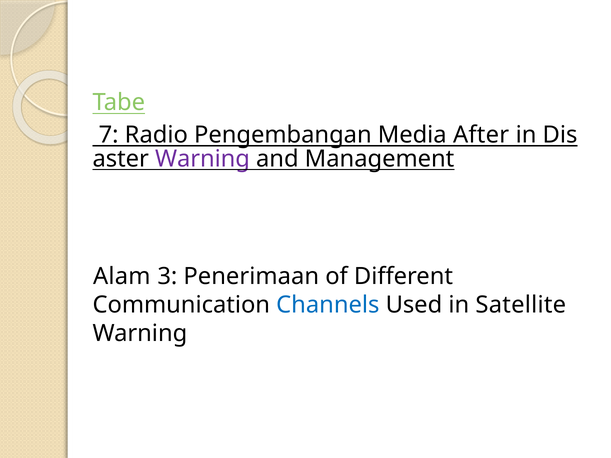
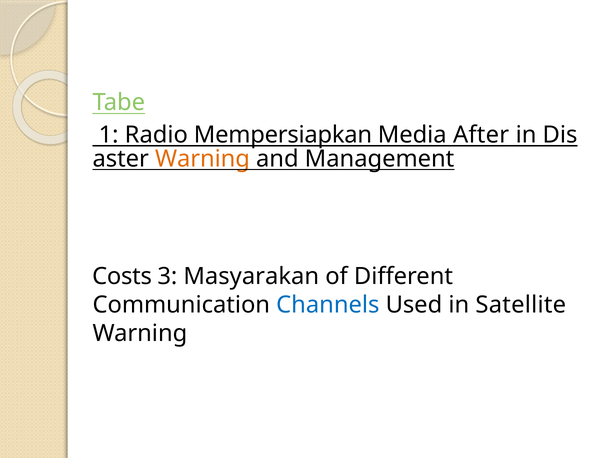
7: 7 -> 1 (109, 135)
Pengembangan: Pengembangan -> Mempersiapkan (283, 135)
Warning colour: purple -> orange (202, 159)
Alam: Alam -> Costs (122, 277)
Penerimaan: Penerimaan -> Masyarakan (251, 277)
